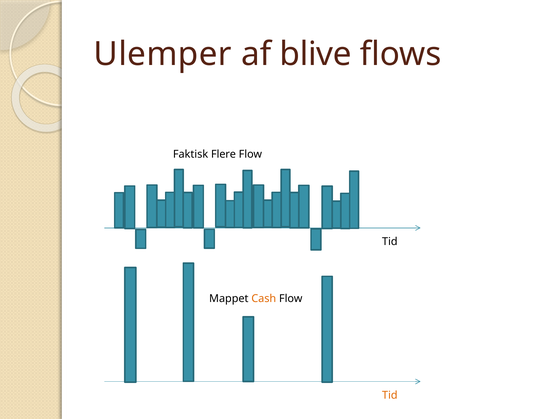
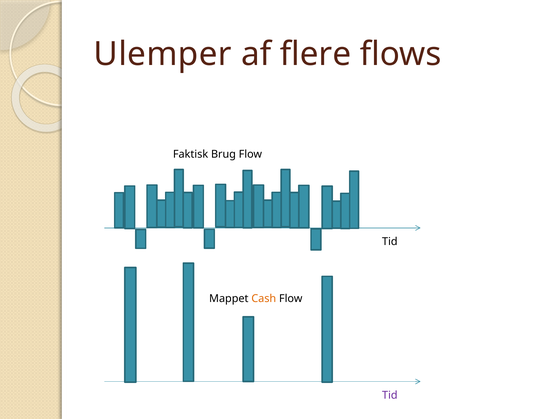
blive: blive -> flere (316, 54)
Flere: Flere -> Brug (223, 154)
Tid colour: orange -> purple (390, 395)
